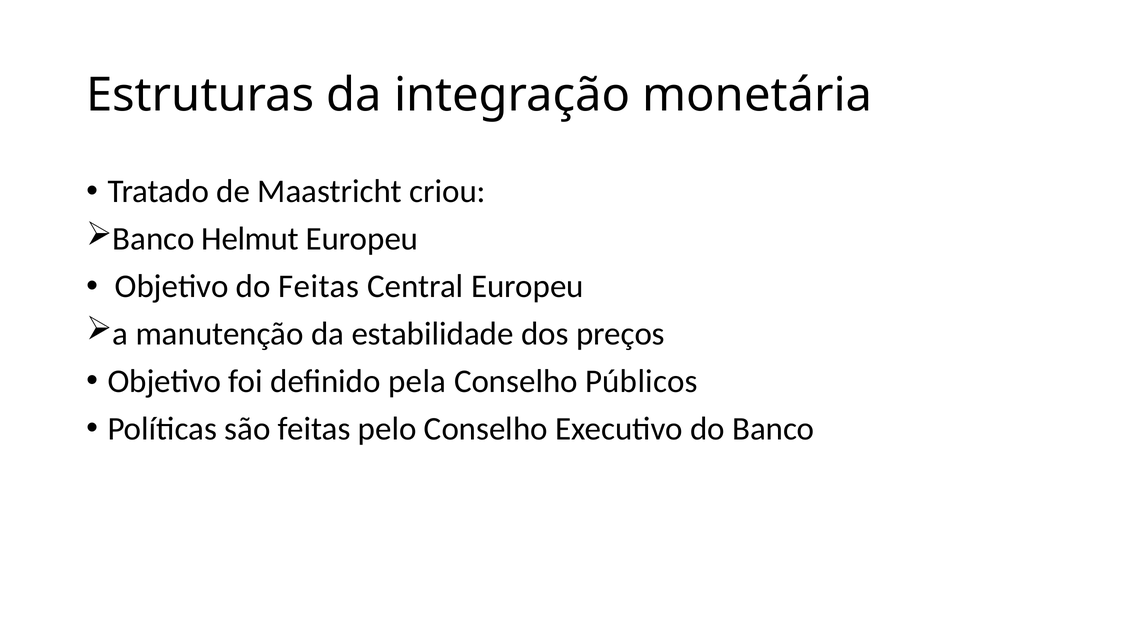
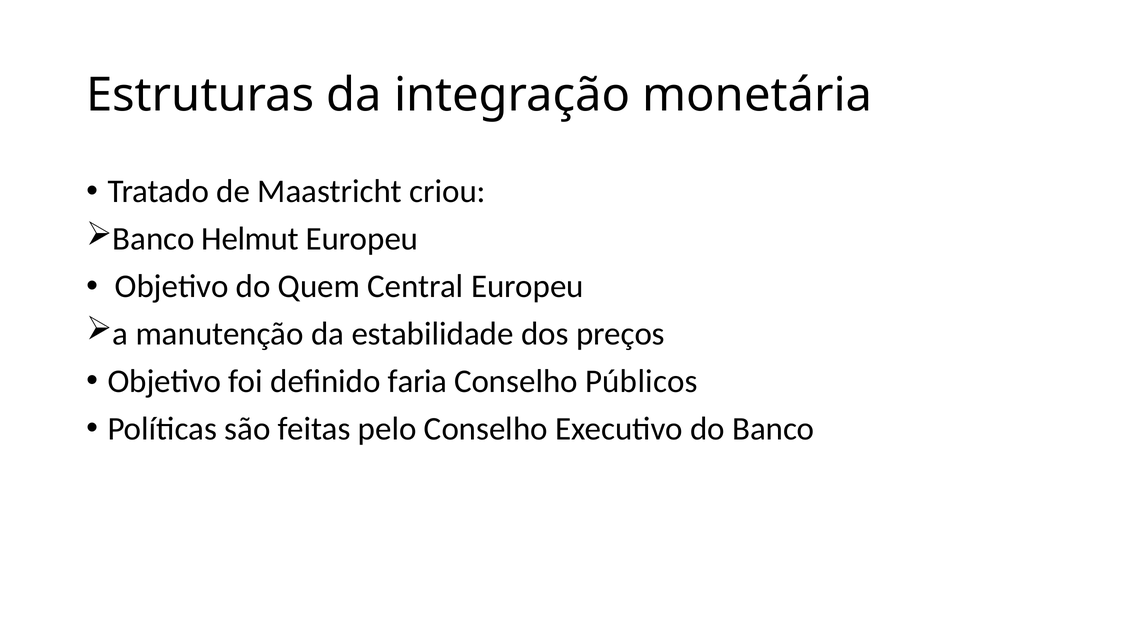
do Feitas: Feitas -> Quem (319, 286)
pela: pela -> faria (418, 381)
